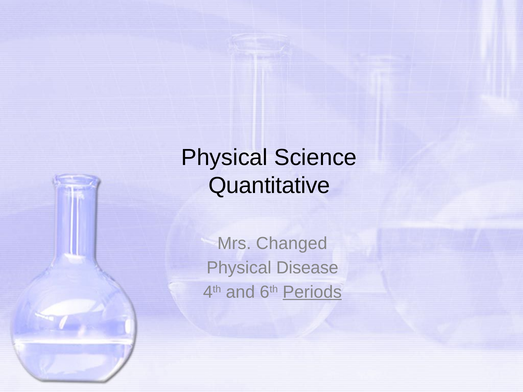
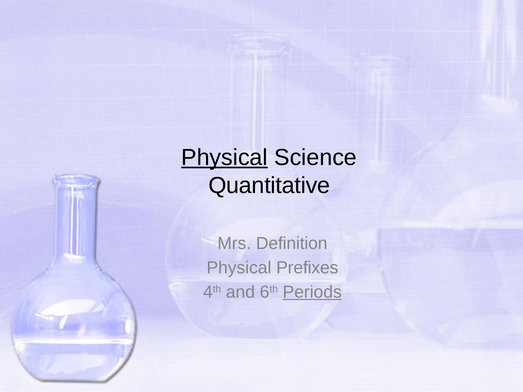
Physical underline: none -> present (224, 158)
Changed: Changed -> Definition (292, 243)
Disease: Disease -> Prefixes (307, 268)
